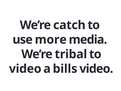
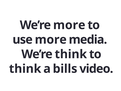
We’re catch: catch -> more (69, 25)
We’re tribal: tribal -> think (71, 54)
video: video -> think (25, 69)
